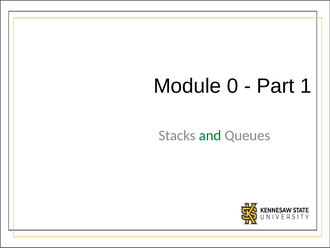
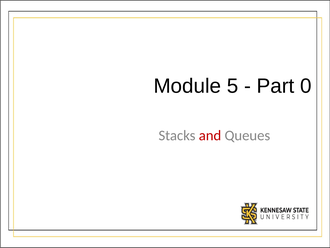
0: 0 -> 5 (233, 86)
1: 1 -> 0 (306, 86)
and colour: green -> red (210, 135)
